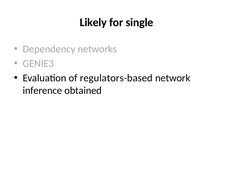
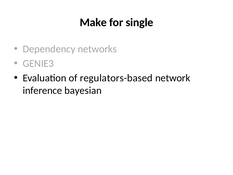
Likely: Likely -> Make (93, 22)
obtained: obtained -> bayesian (83, 90)
